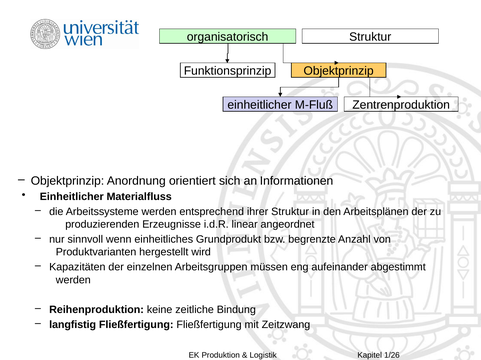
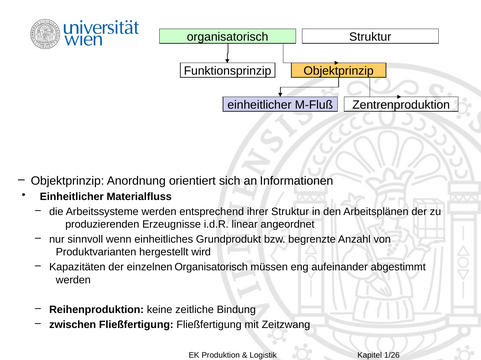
einzelnen Arbeitsgruppen: Arbeitsgruppen -> Organisatorisch (211, 268)
langfistig: langfistig -> zwischen (73, 325)
